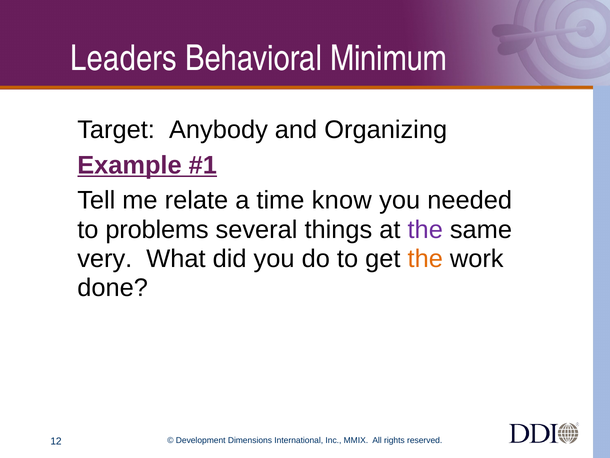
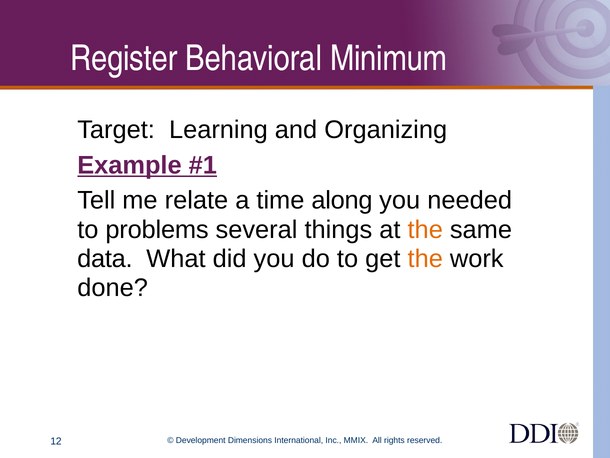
Leaders: Leaders -> Register (124, 58)
Anybody: Anybody -> Learning (218, 130)
know: know -> along (342, 200)
the colour: purple -> orange (425, 229)
very: very -> data (105, 258)
